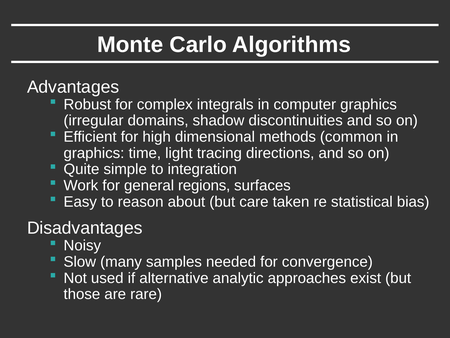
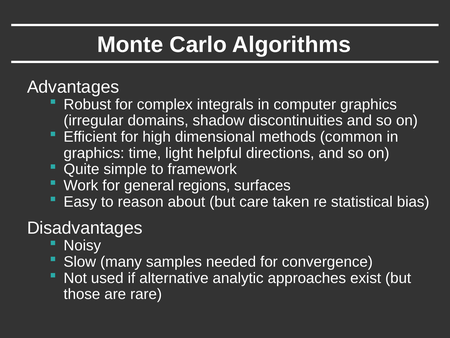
tracing: tracing -> helpful (219, 153)
integration: integration -> framework (202, 169)
